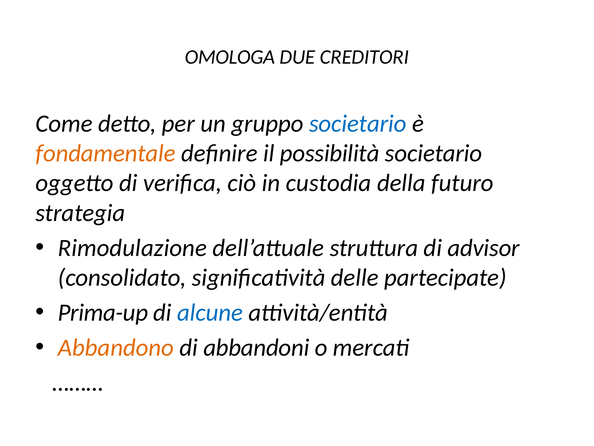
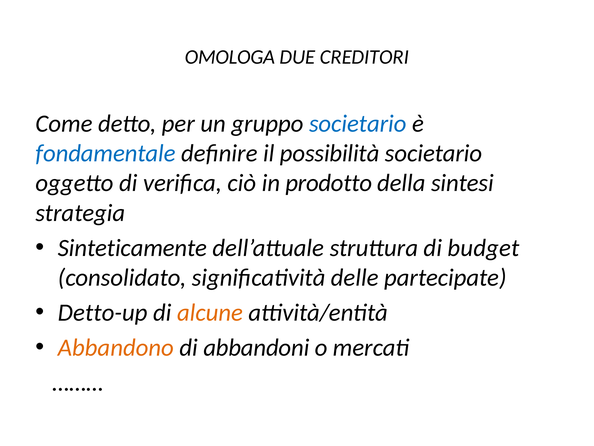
fondamentale colour: orange -> blue (106, 153)
custodia: custodia -> prodotto (329, 183)
futuro: futuro -> sintesi (462, 183)
Rimodulazione: Rimodulazione -> Sinteticamente (132, 248)
advisor: advisor -> budget (483, 248)
Prima-up: Prima-up -> Detto-up (103, 312)
alcune colour: blue -> orange (210, 312)
